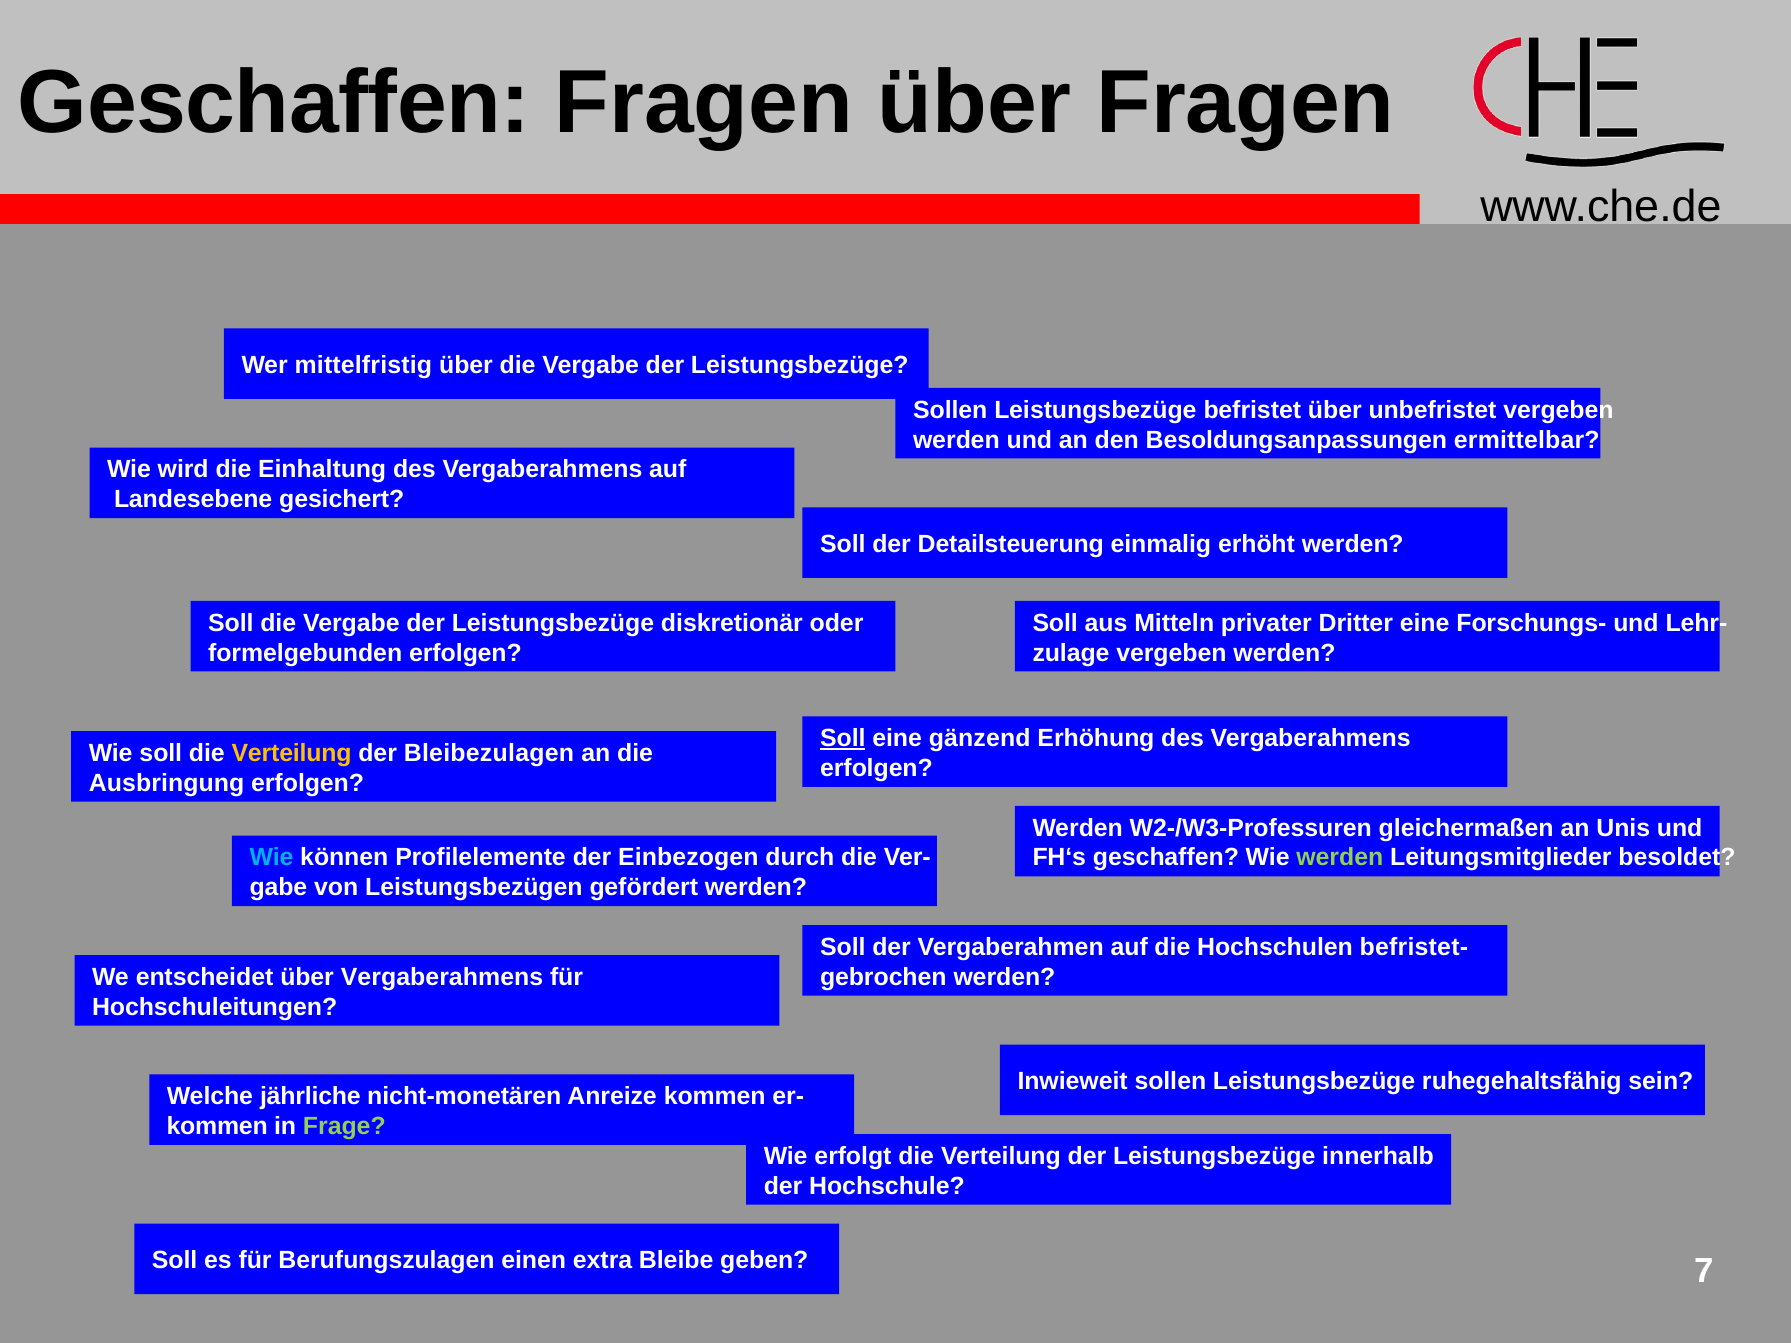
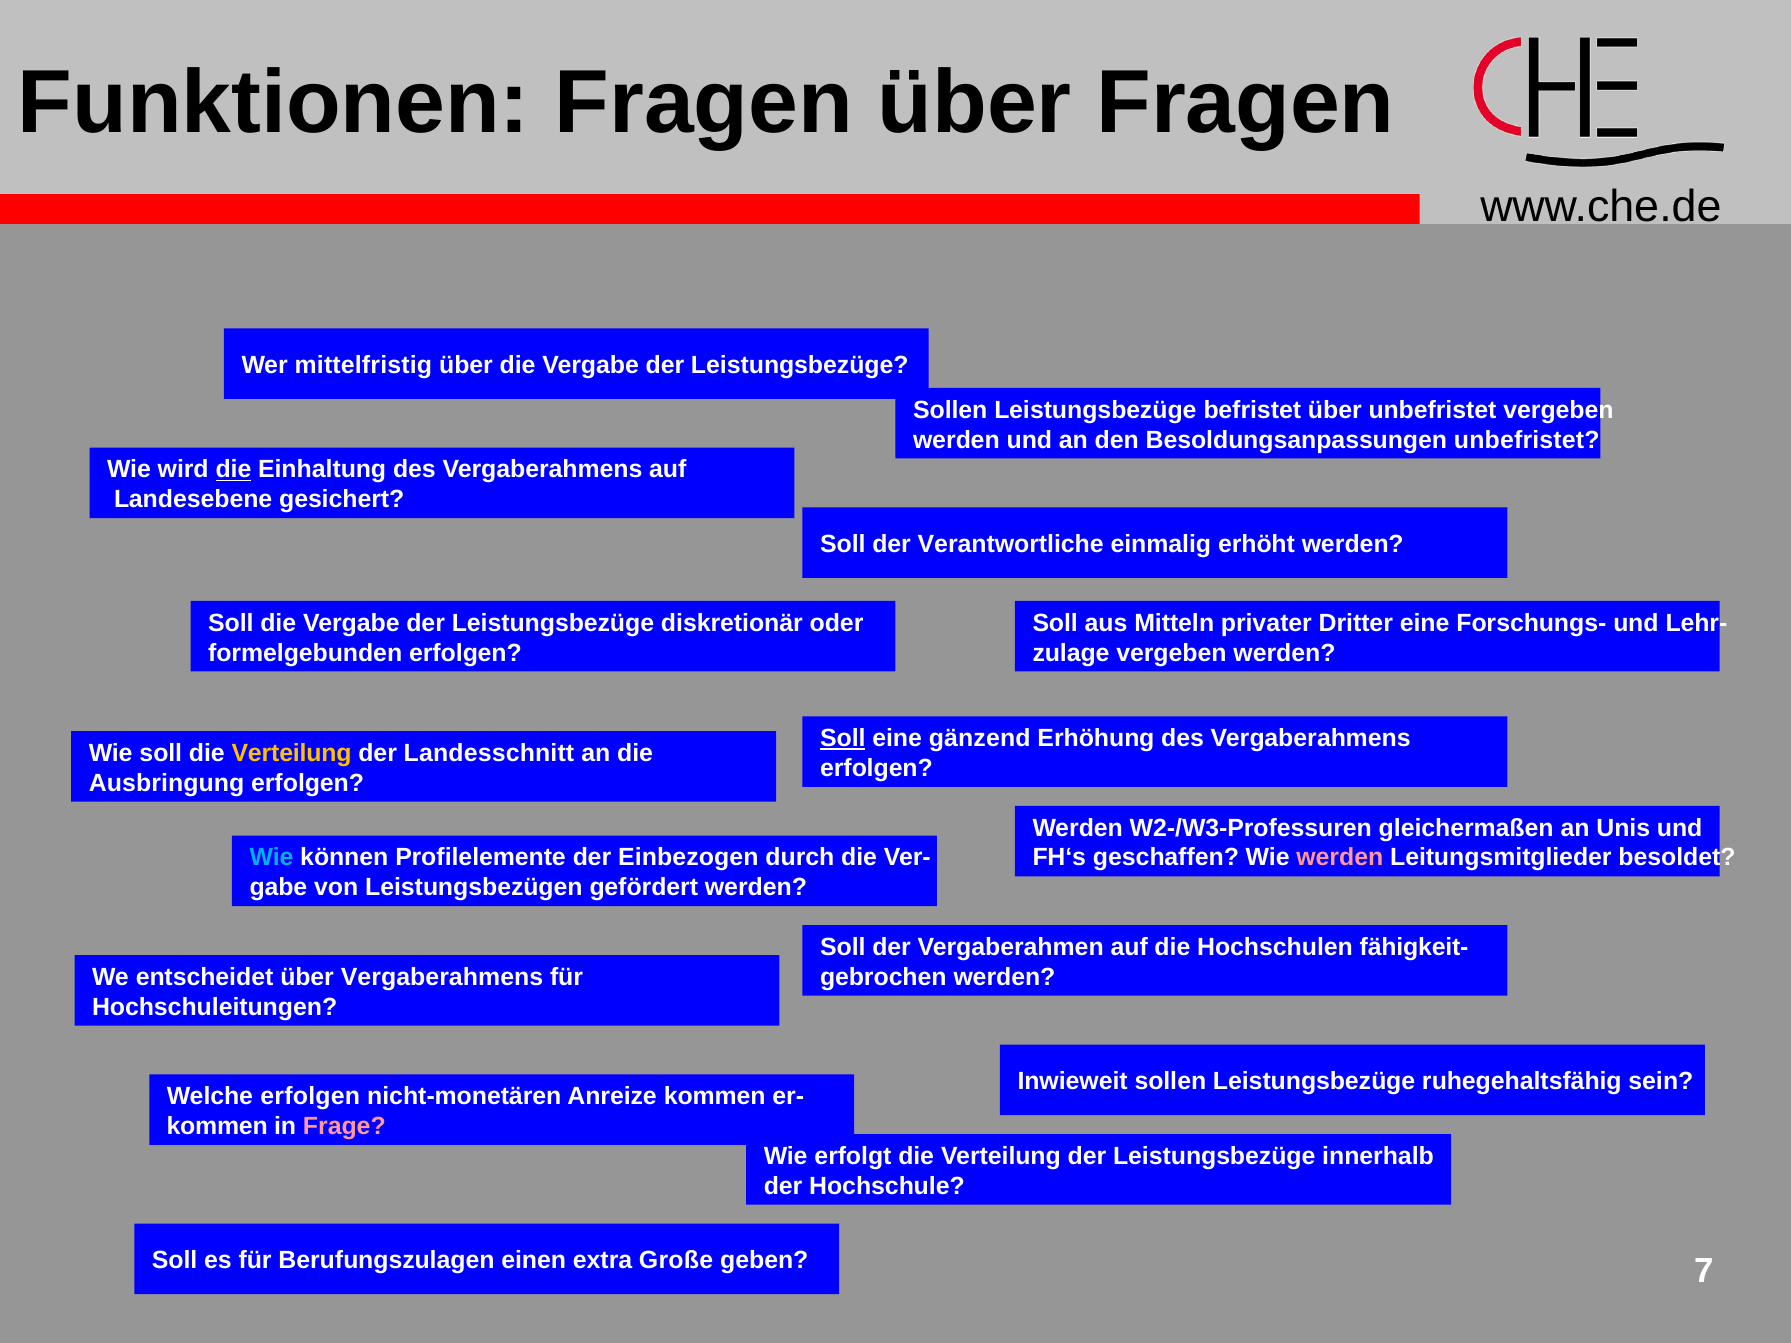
Geschaffen: Geschaffen -> Funktionen (274, 103)
Besoldungsanpassungen ermittelbar: ermittelbar -> unbefristet (1527, 440)
die underline: none -> present (233, 470)
Detailsteuerung: Detailsteuerung -> Verantwortliche (1011, 544)
Bleibezulagen: Bleibezulagen -> Landesschnitt (489, 753)
werden colour: light green -> pink (1340, 858)
befristet-: befristet- -> fähigkeit- (1414, 947)
Welche jährliche: jährliche -> erfolgen (310, 1097)
Frage colour: light green -> pink (344, 1127)
Bleibe: Bleibe -> Große (676, 1261)
